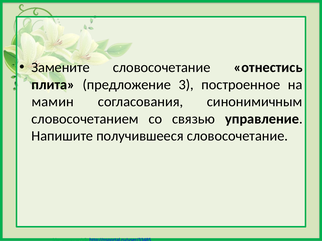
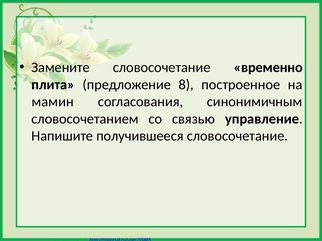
отнестись: отнестись -> временно (268, 68)
3: 3 -> 8 (186, 85)
